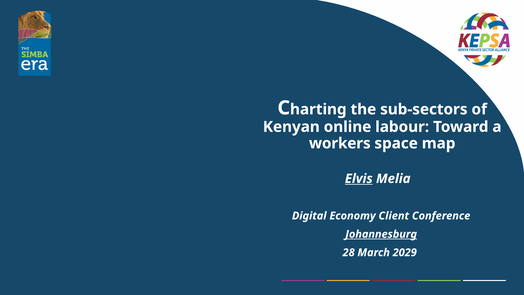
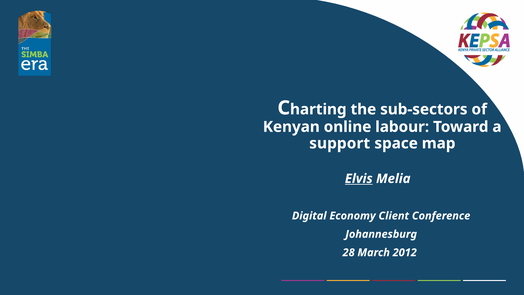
workers: workers -> support (340, 143)
Johannesburg underline: present -> none (381, 234)
2029: 2029 -> 2012 (405, 252)
